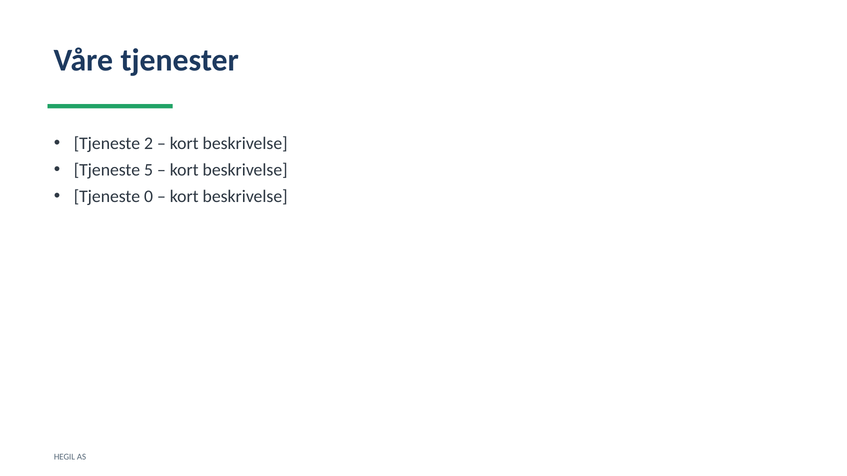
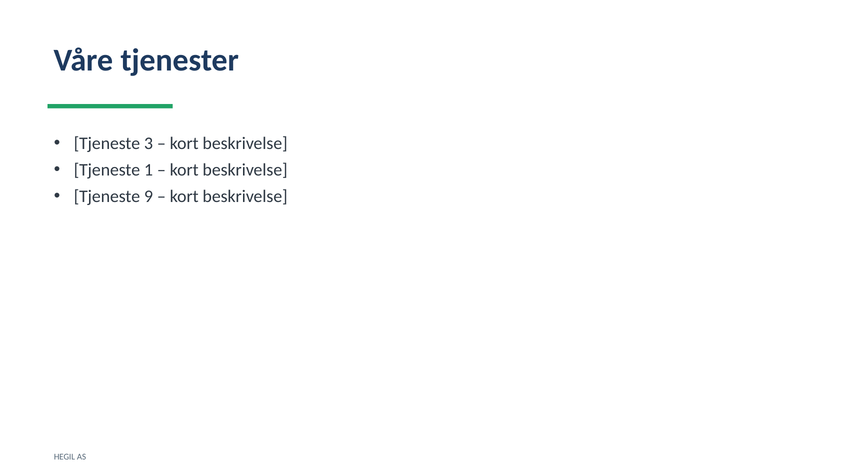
2: 2 -> 3 (148, 143)
5: 5 -> 1 (148, 170)
0: 0 -> 9 (148, 196)
